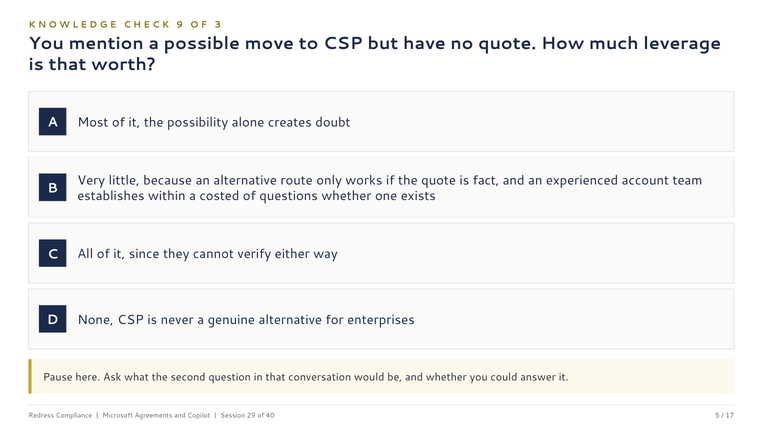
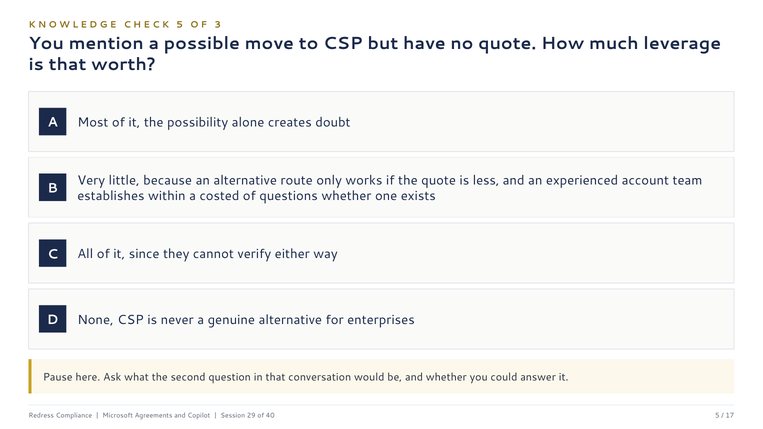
9: 9 -> 5 (180, 25)
fact: fact -> less (486, 180)
